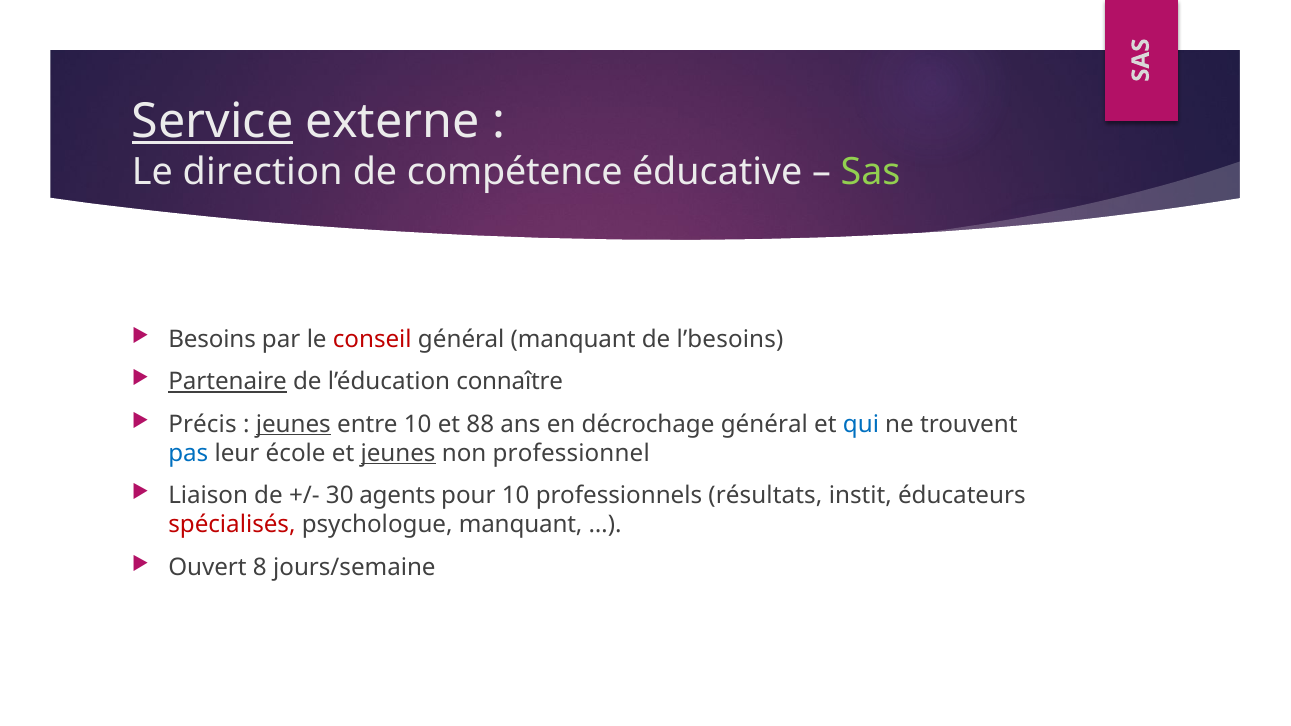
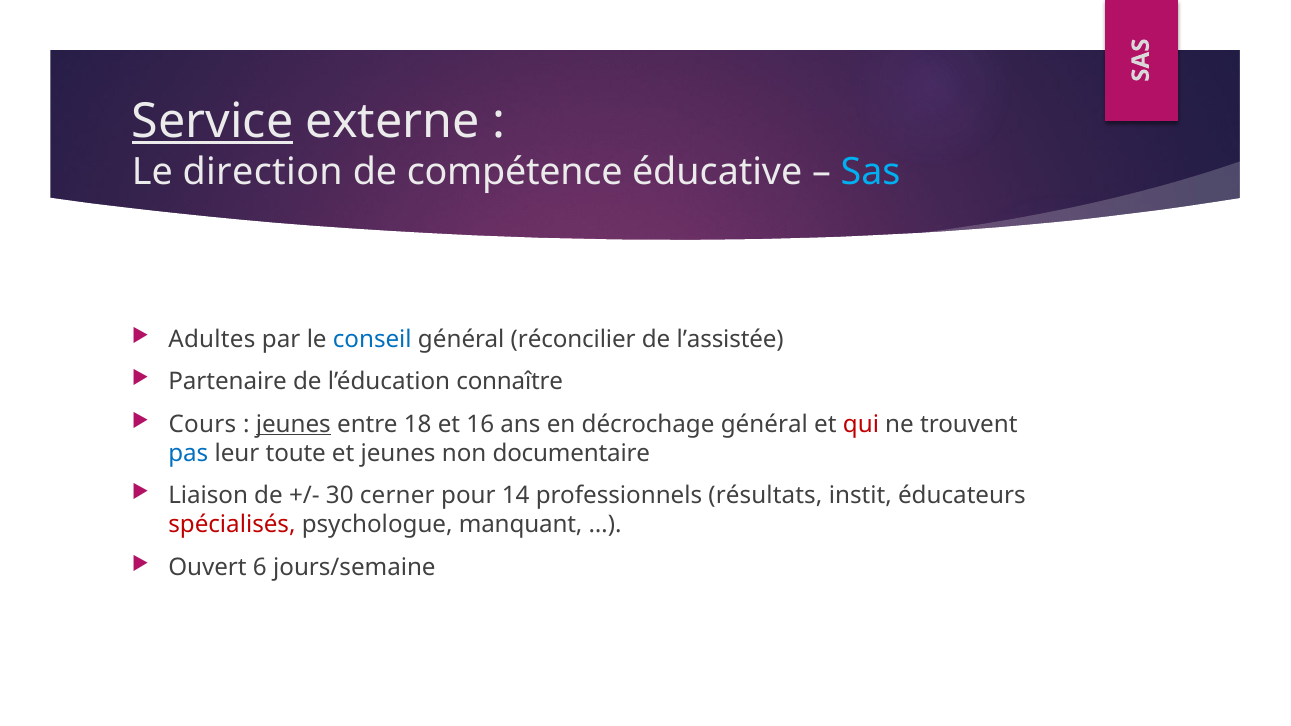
Sas colour: light green -> light blue (871, 172)
Besoins: Besoins -> Adultes (212, 339)
conseil colour: red -> blue (372, 339)
général manquant: manquant -> réconcilier (573, 339)
l’besoins: l’besoins -> l’assistée (730, 339)
Partenaire underline: present -> none (228, 382)
Précis: Précis -> Cours (202, 424)
entre 10: 10 -> 18 (418, 424)
88: 88 -> 16 (480, 424)
qui colour: blue -> red (861, 424)
école: école -> toute (296, 453)
jeunes underline: present -> none (398, 453)
professionnel: professionnel -> documentaire (571, 453)
agents: agents -> cerner (397, 496)
pour 10: 10 -> 14 (516, 496)
8: 8 -> 6 (260, 567)
